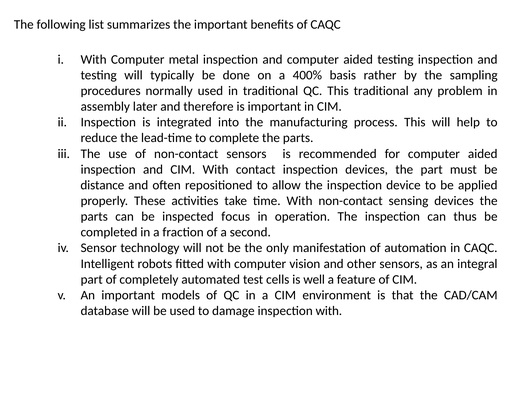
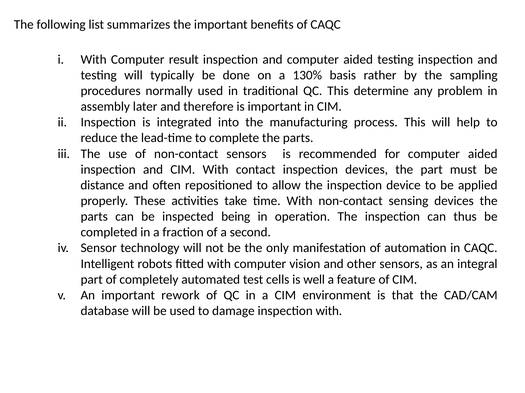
metal: metal -> result (184, 59)
400%: 400% -> 130% (307, 75)
This traditional: traditional -> determine (381, 91)
focus: focus -> being (236, 217)
models: models -> rework (181, 296)
